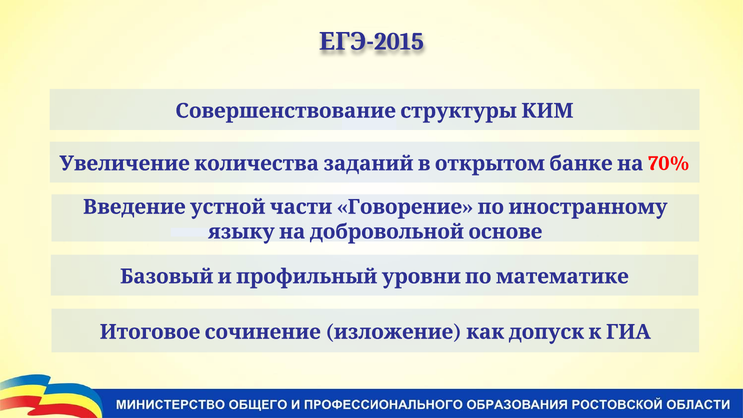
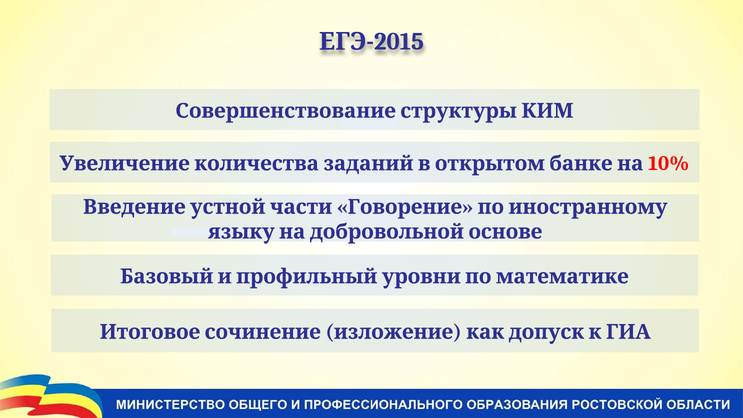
70%: 70% -> 10% (669, 164)
